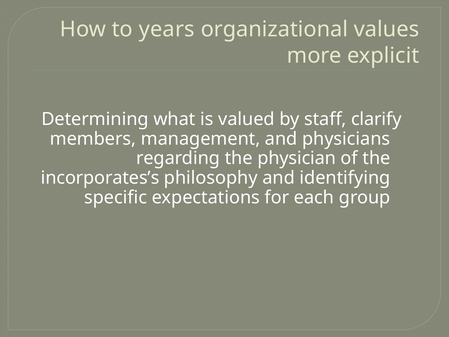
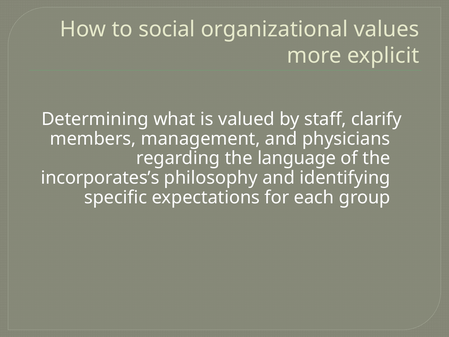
years: years -> social (167, 29)
physician: physician -> language (297, 158)
